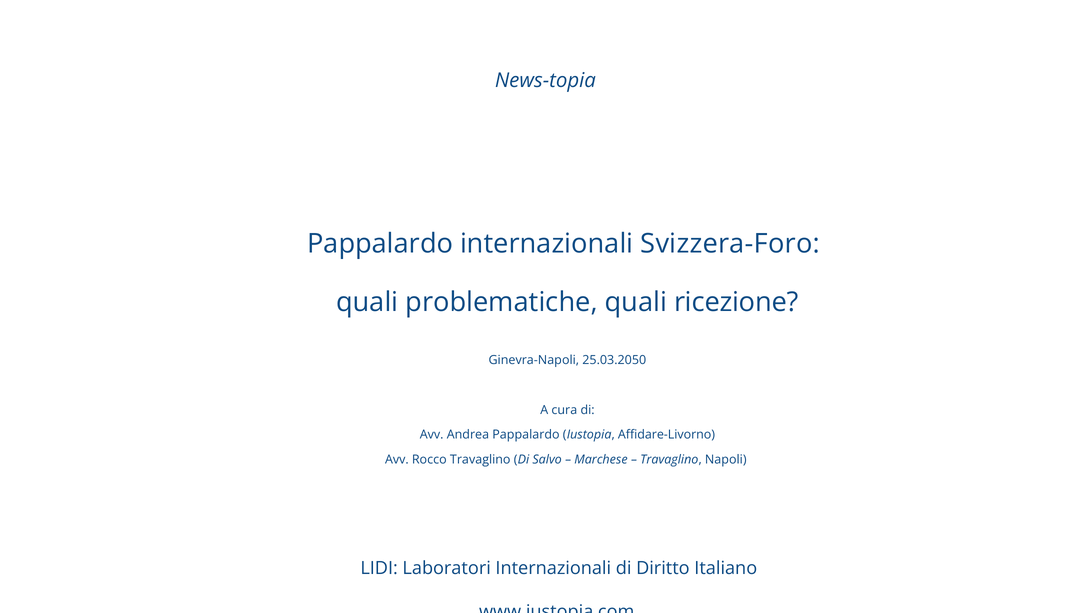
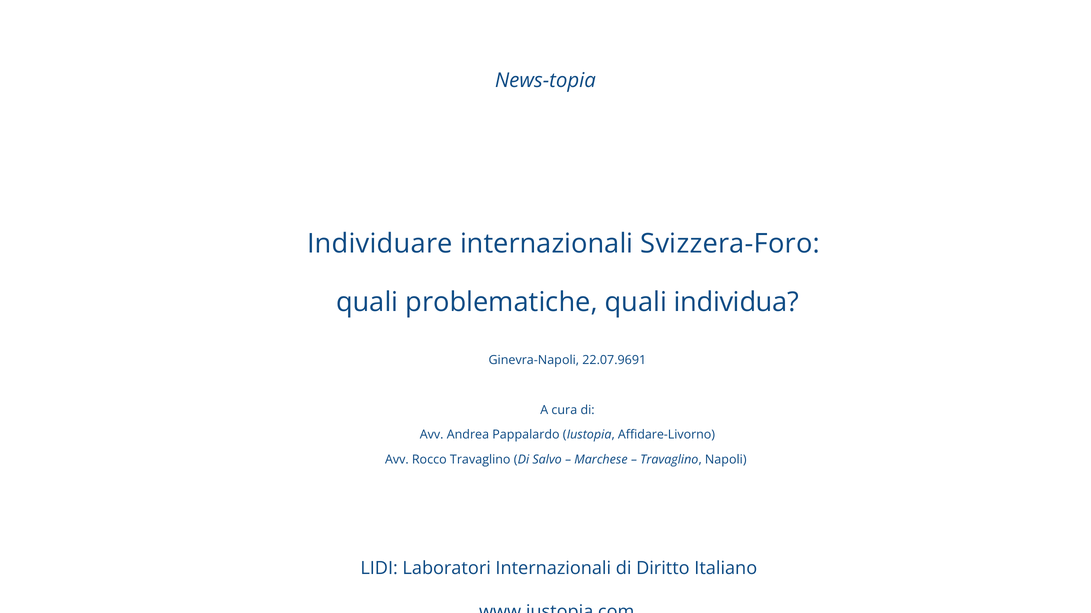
Pappalardo: Pappalardo -> Individuare (380, 244)
ricezione: ricezione -> individua (736, 303)
25.03.2050: 25.03.2050 -> 22.07.9691 (614, 361)
